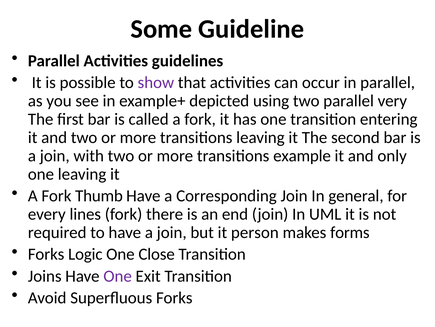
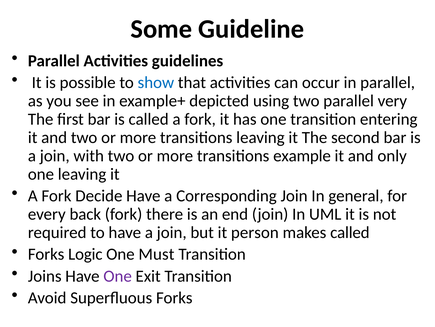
show colour: purple -> blue (156, 82)
Thumb: Thumb -> Decide (99, 196)
lines: lines -> back (85, 214)
makes forms: forms -> called (350, 232)
Close: Close -> Must (156, 254)
